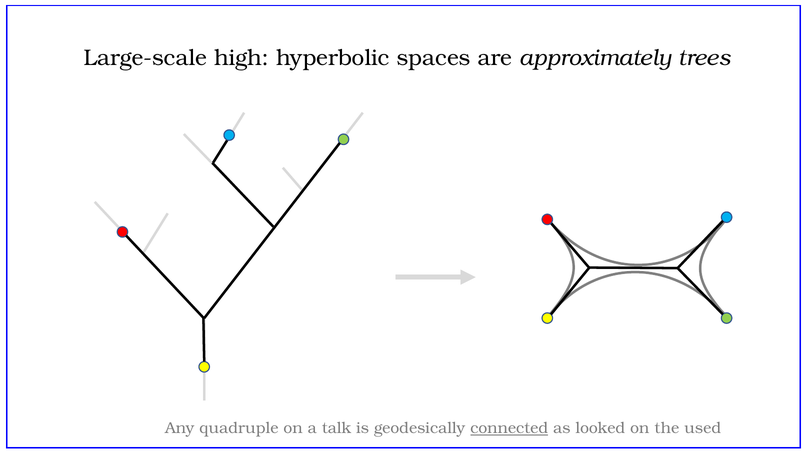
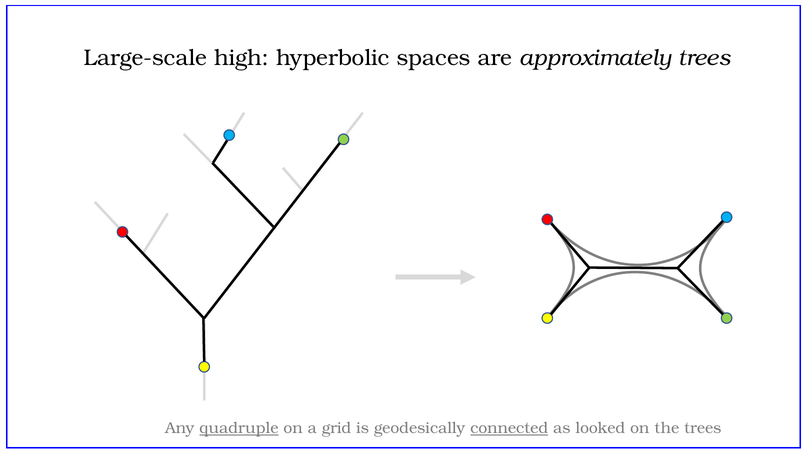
quadruple underline: none -> present (239, 428)
talk: talk -> grid (337, 428)
the used: used -> trees (703, 428)
